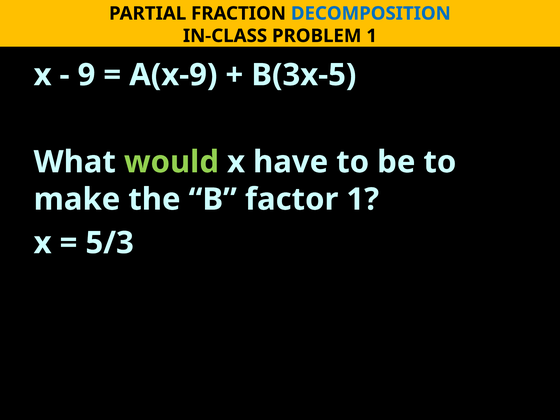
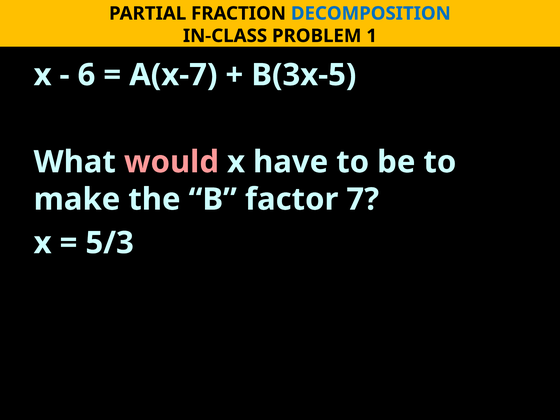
9: 9 -> 6 (86, 75)
A(x-9: A(x-9 -> A(x-7 (173, 75)
would colour: light green -> pink (172, 162)
factor 1: 1 -> 7 (363, 199)
